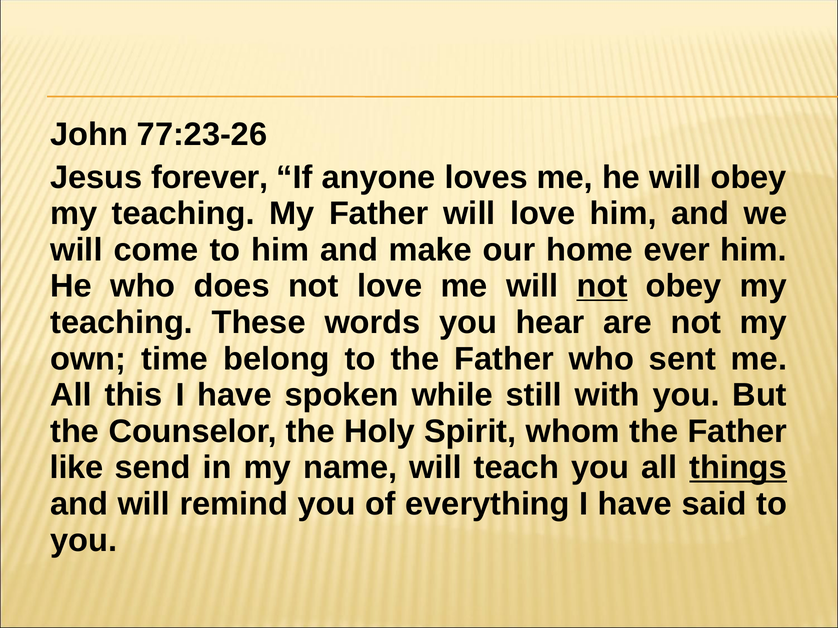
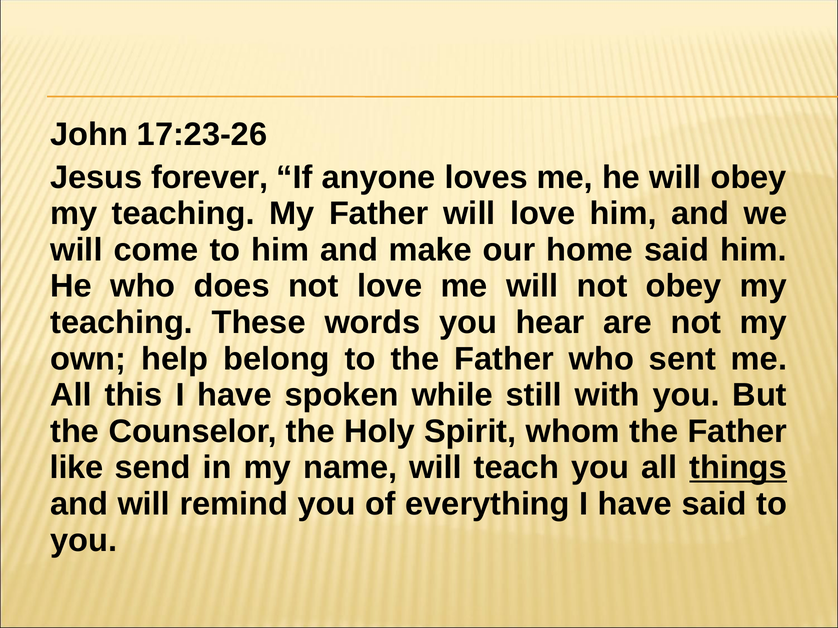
77:23-26: 77:23-26 -> 17:23-26 (202, 135)
home ever: ever -> said (677, 250)
not underline: present -> none (602, 286)
time: time -> help (175, 359)
